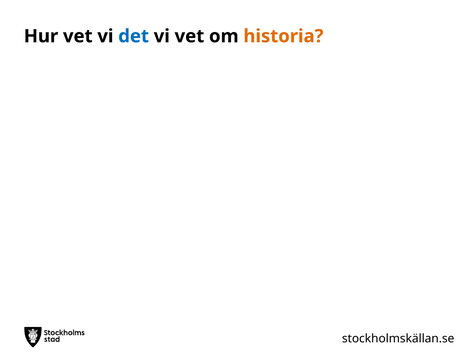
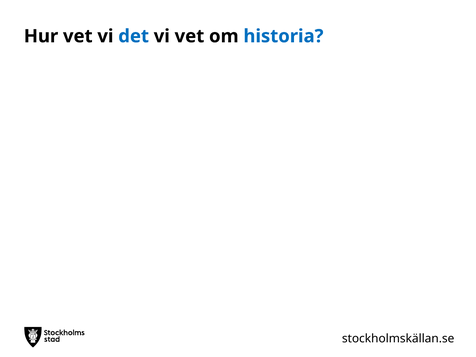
historia colour: orange -> blue (283, 36)
